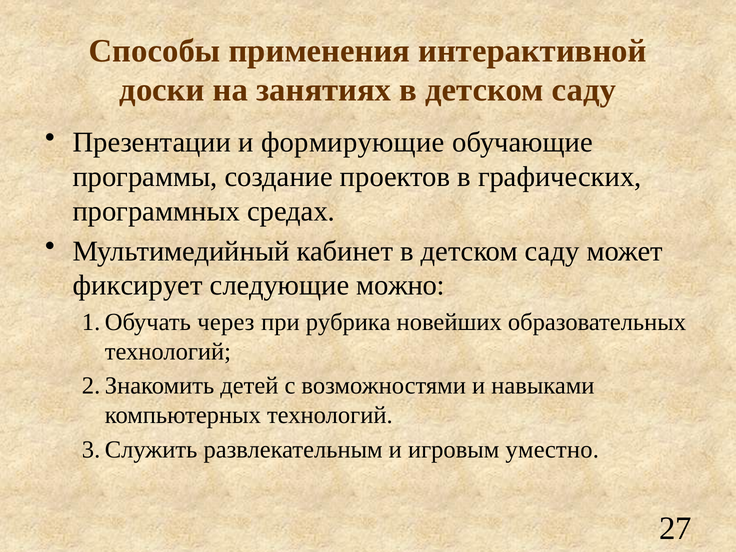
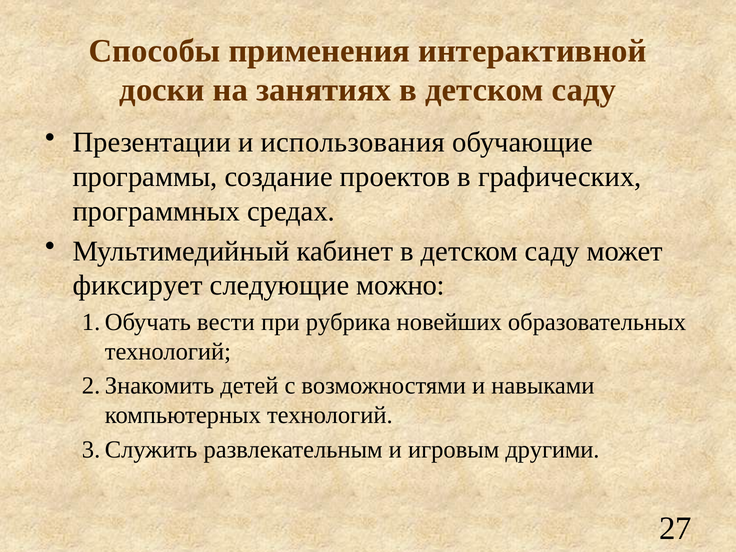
формирующие: формирующие -> использования (353, 142)
через: через -> вести (226, 322)
уместно: уместно -> другими (552, 450)
